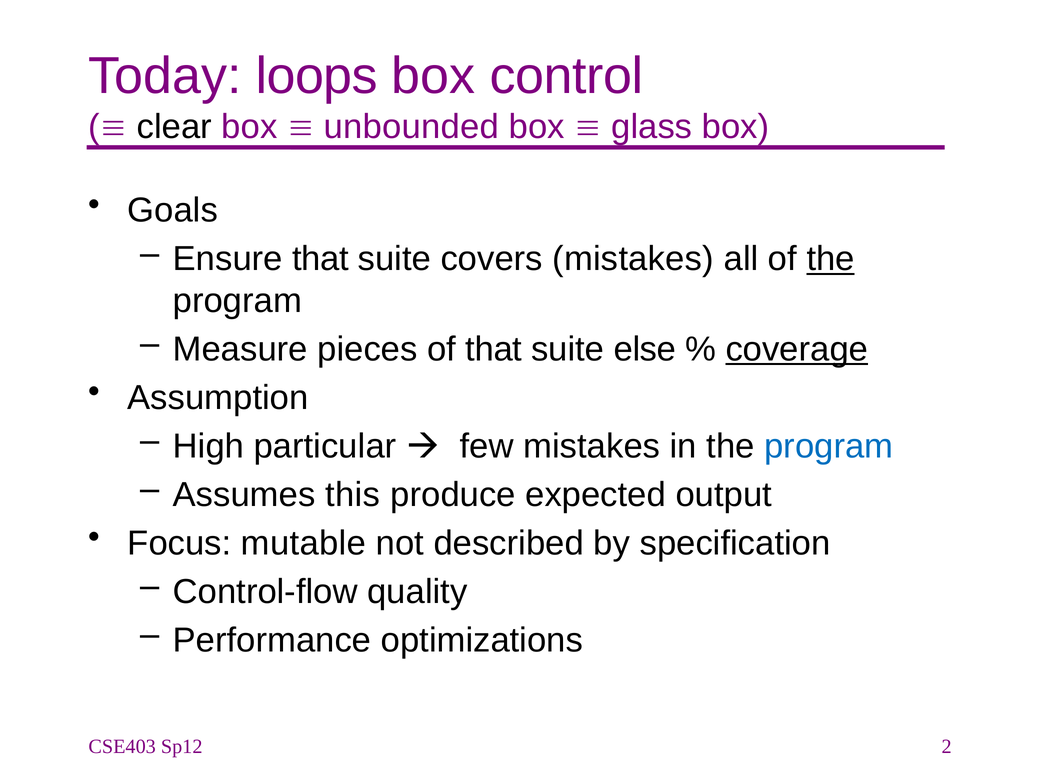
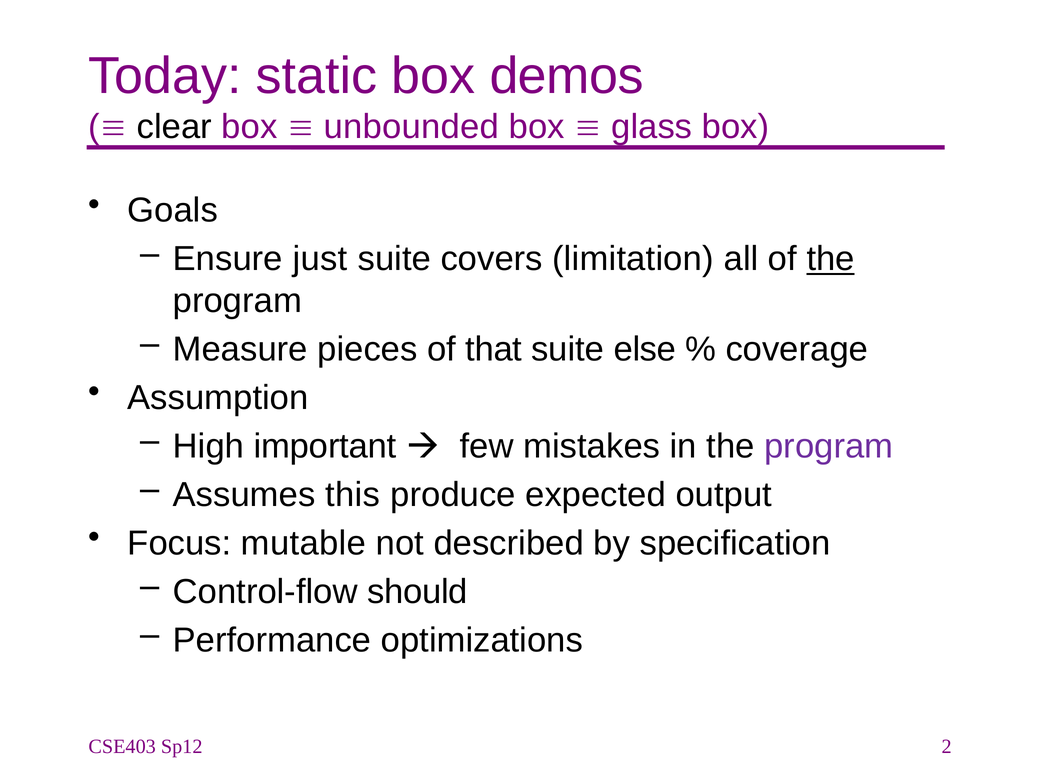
loops: loops -> static (317, 76)
control: control -> demos (567, 76)
Ensure that: that -> just (320, 259)
covers mistakes: mistakes -> limitation (633, 259)
coverage underline: present -> none (797, 349)
particular: particular -> important (325, 446)
program colour: blue -> purple (829, 446)
quality: quality -> should (417, 592)
